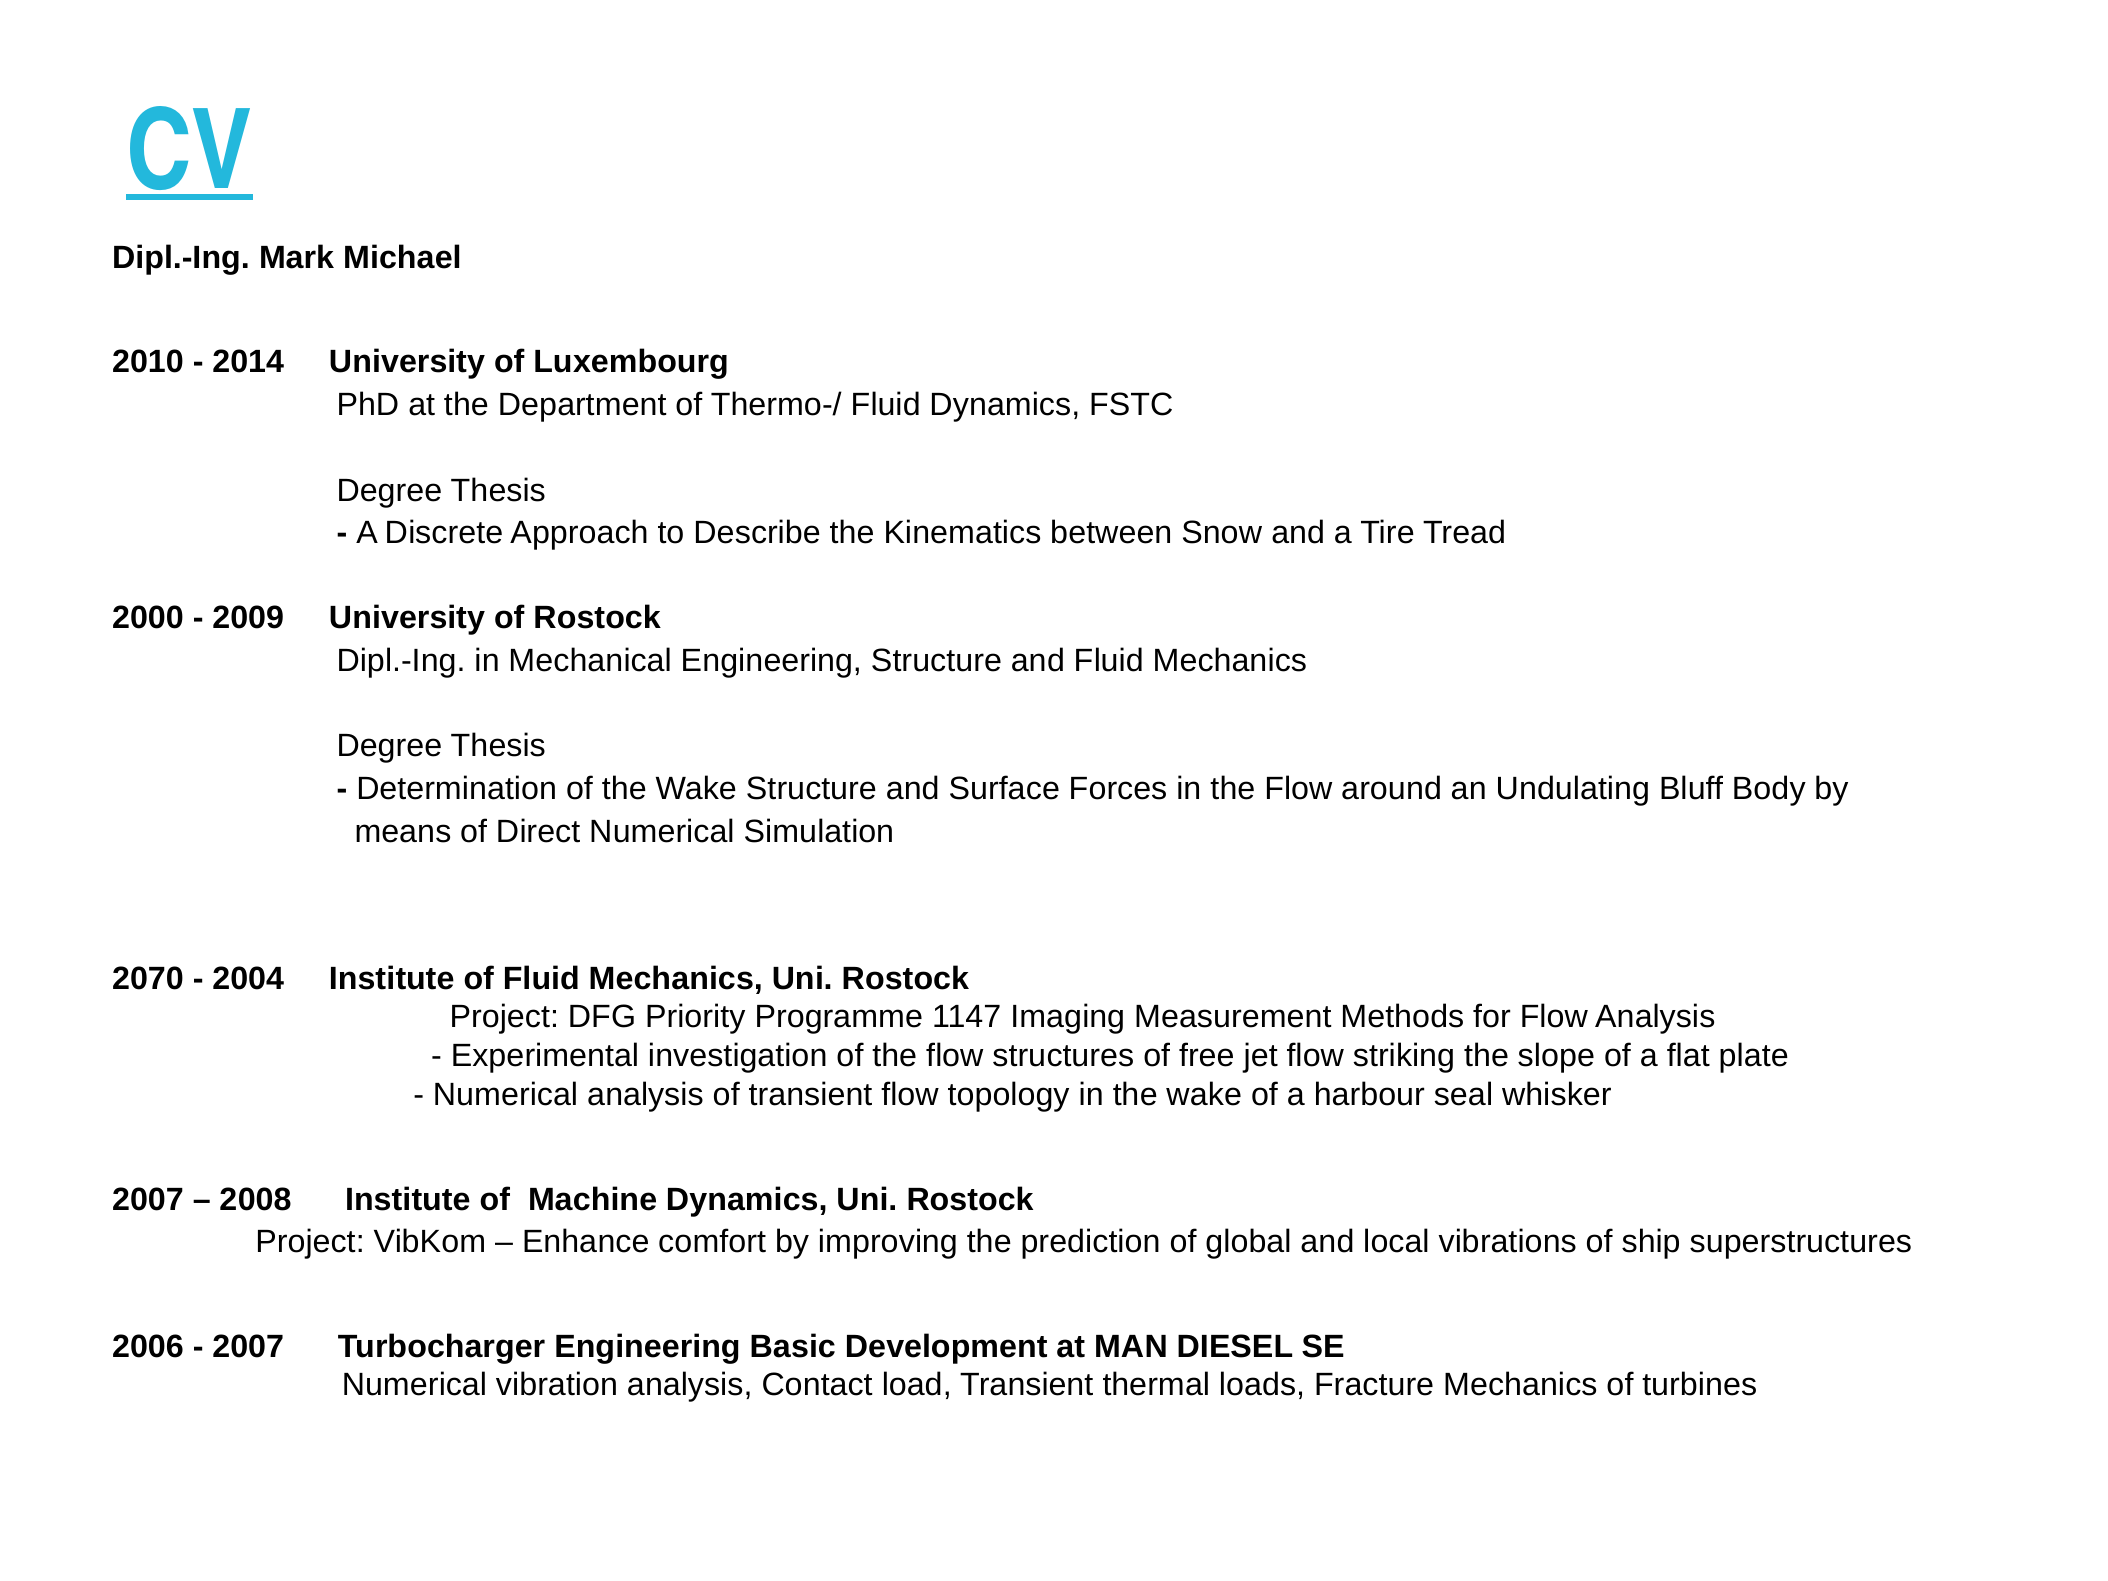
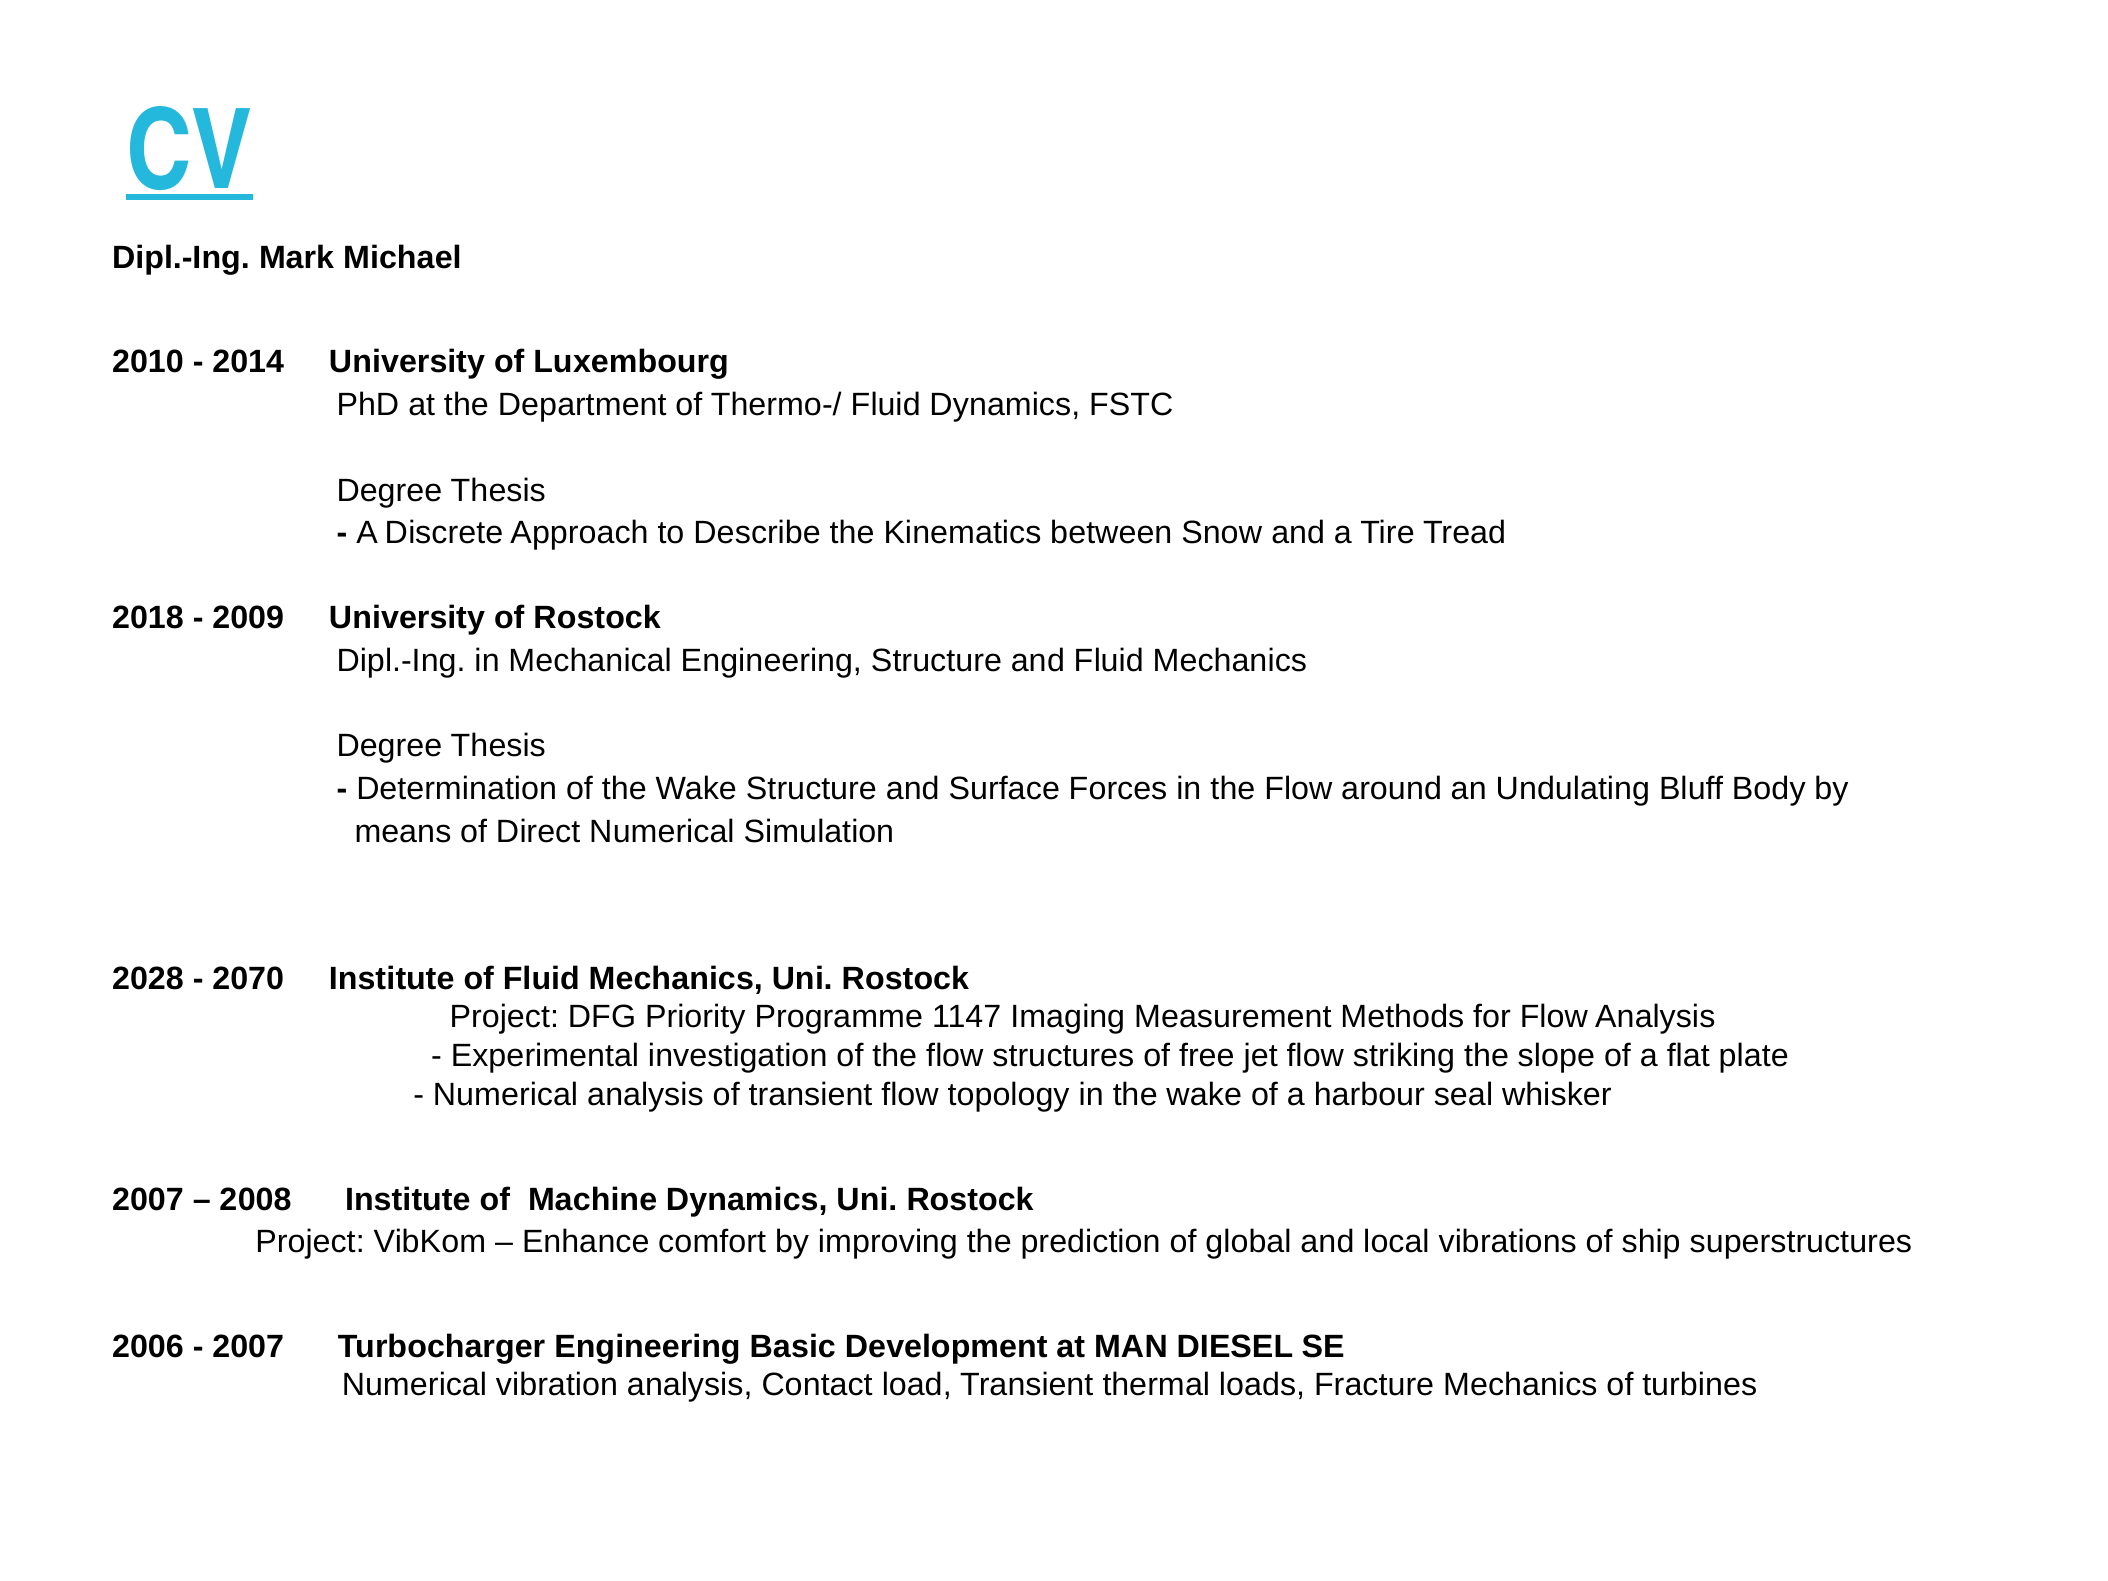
2000: 2000 -> 2018 (148, 618)
2070: 2070 -> 2028 (148, 979)
2004: 2004 -> 2070 (248, 979)
